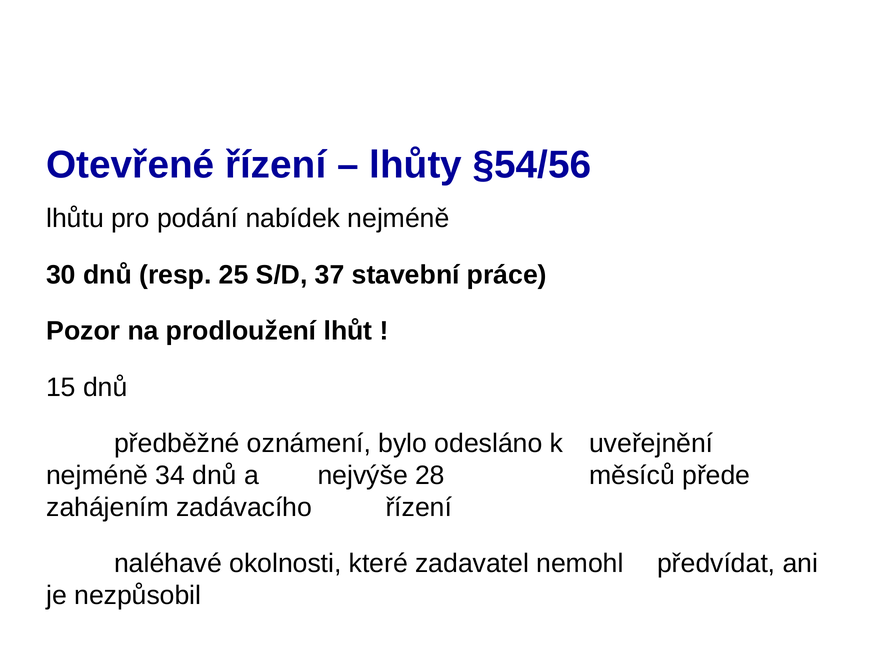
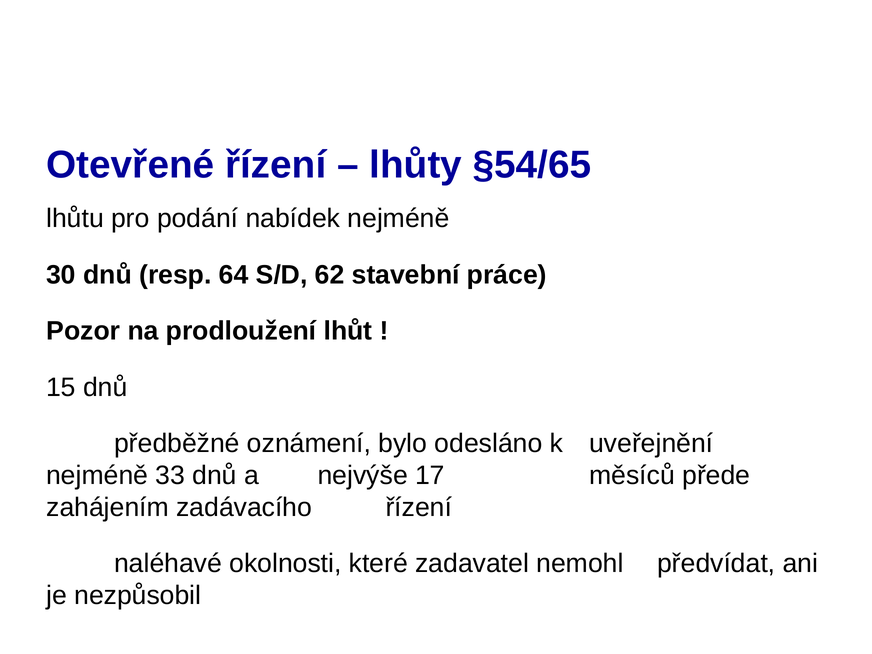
§54/56: §54/56 -> §54/65 (532, 165)
25: 25 -> 64 (234, 275)
37: 37 -> 62 (330, 275)
34: 34 -> 33 (170, 475)
28: 28 -> 17 (430, 475)
